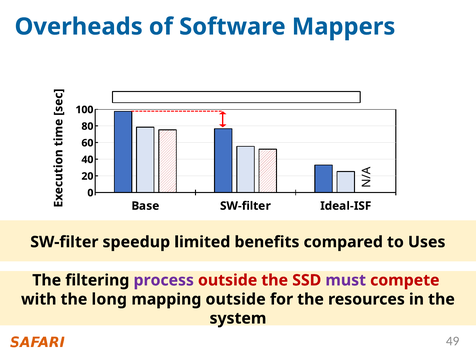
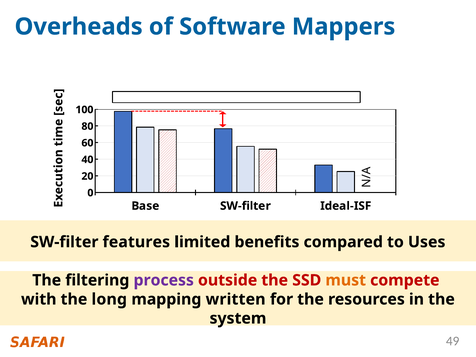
speedup: speedup -> features (136, 242)
must colour: purple -> orange (346, 280)
mapping outside: outside -> written (236, 299)
